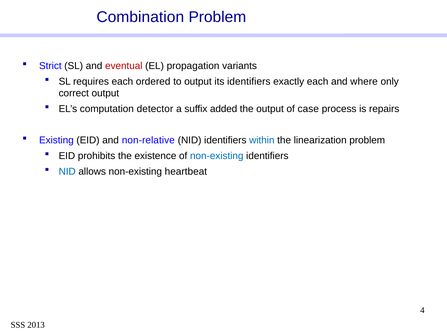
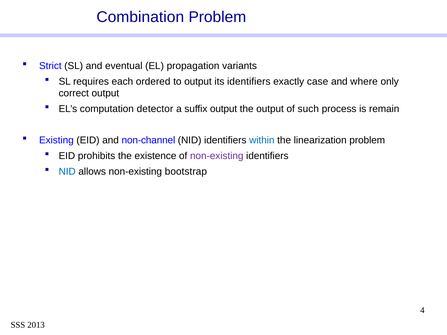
eventual colour: red -> black (124, 66)
exactly each: each -> case (318, 81)
suffix added: added -> output (224, 109)
case: case -> such (308, 109)
repairs: repairs -> remain (384, 109)
non-relative: non-relative -> non-channel (148, 140)
non-existing colour: blue -> purple (217, 156)
heartbeat: heartbeat -> bootstrap (186, 172)
